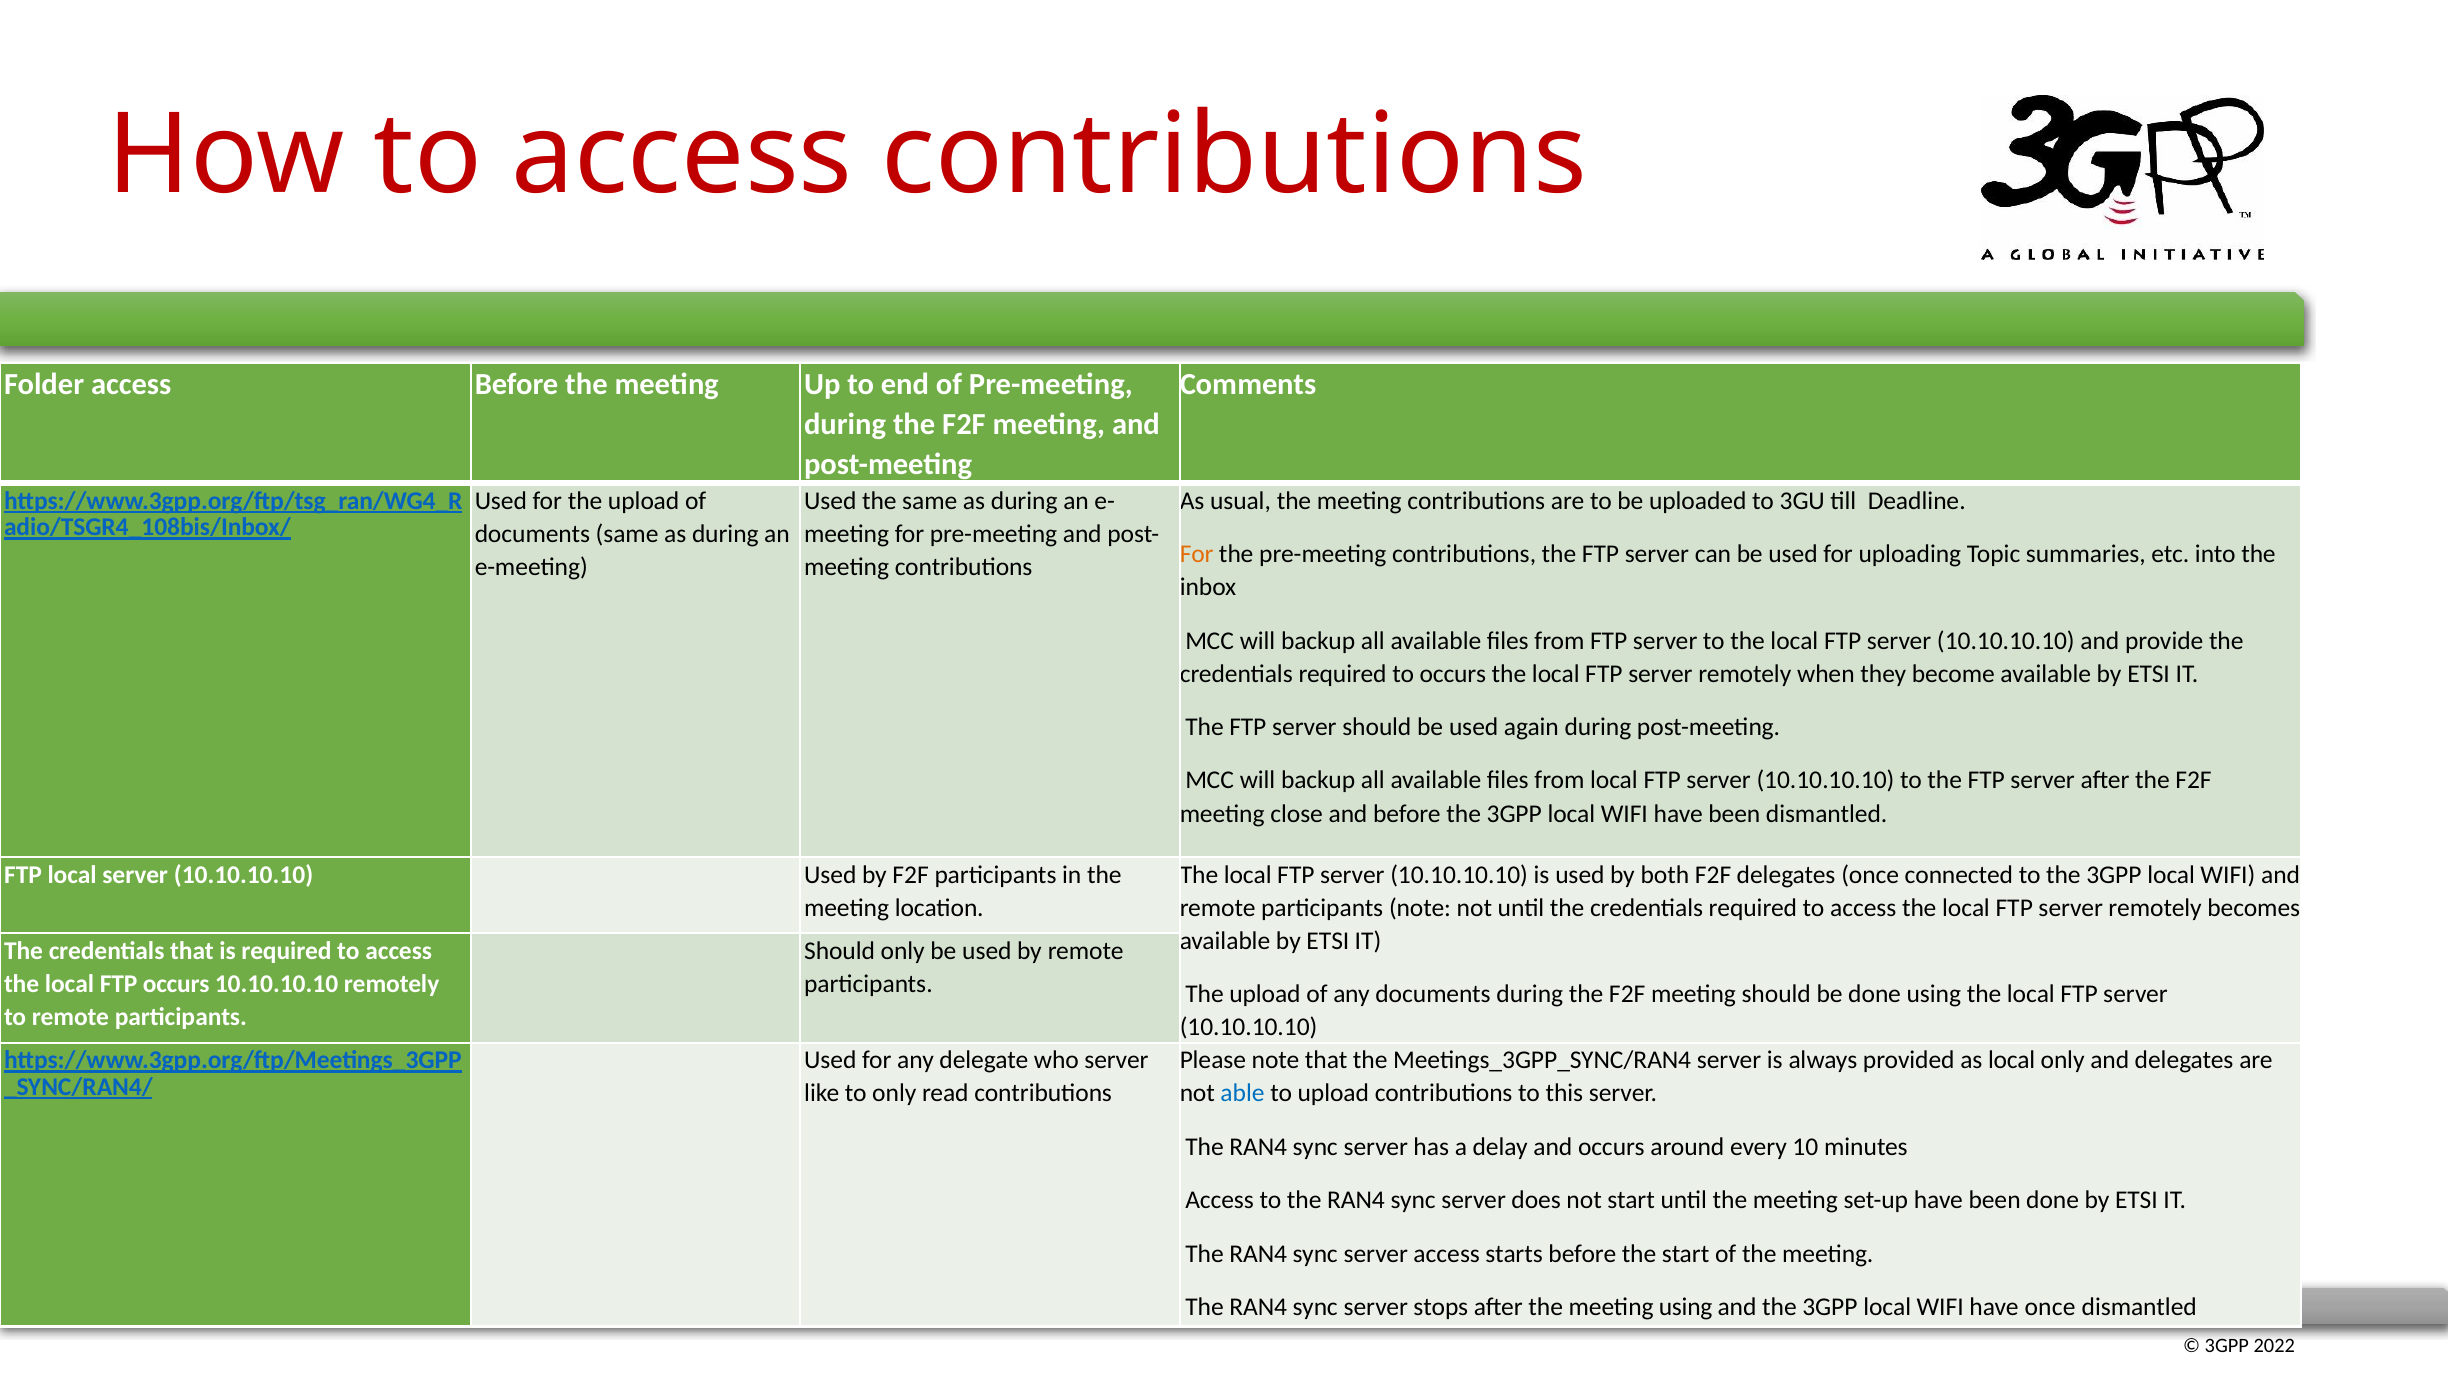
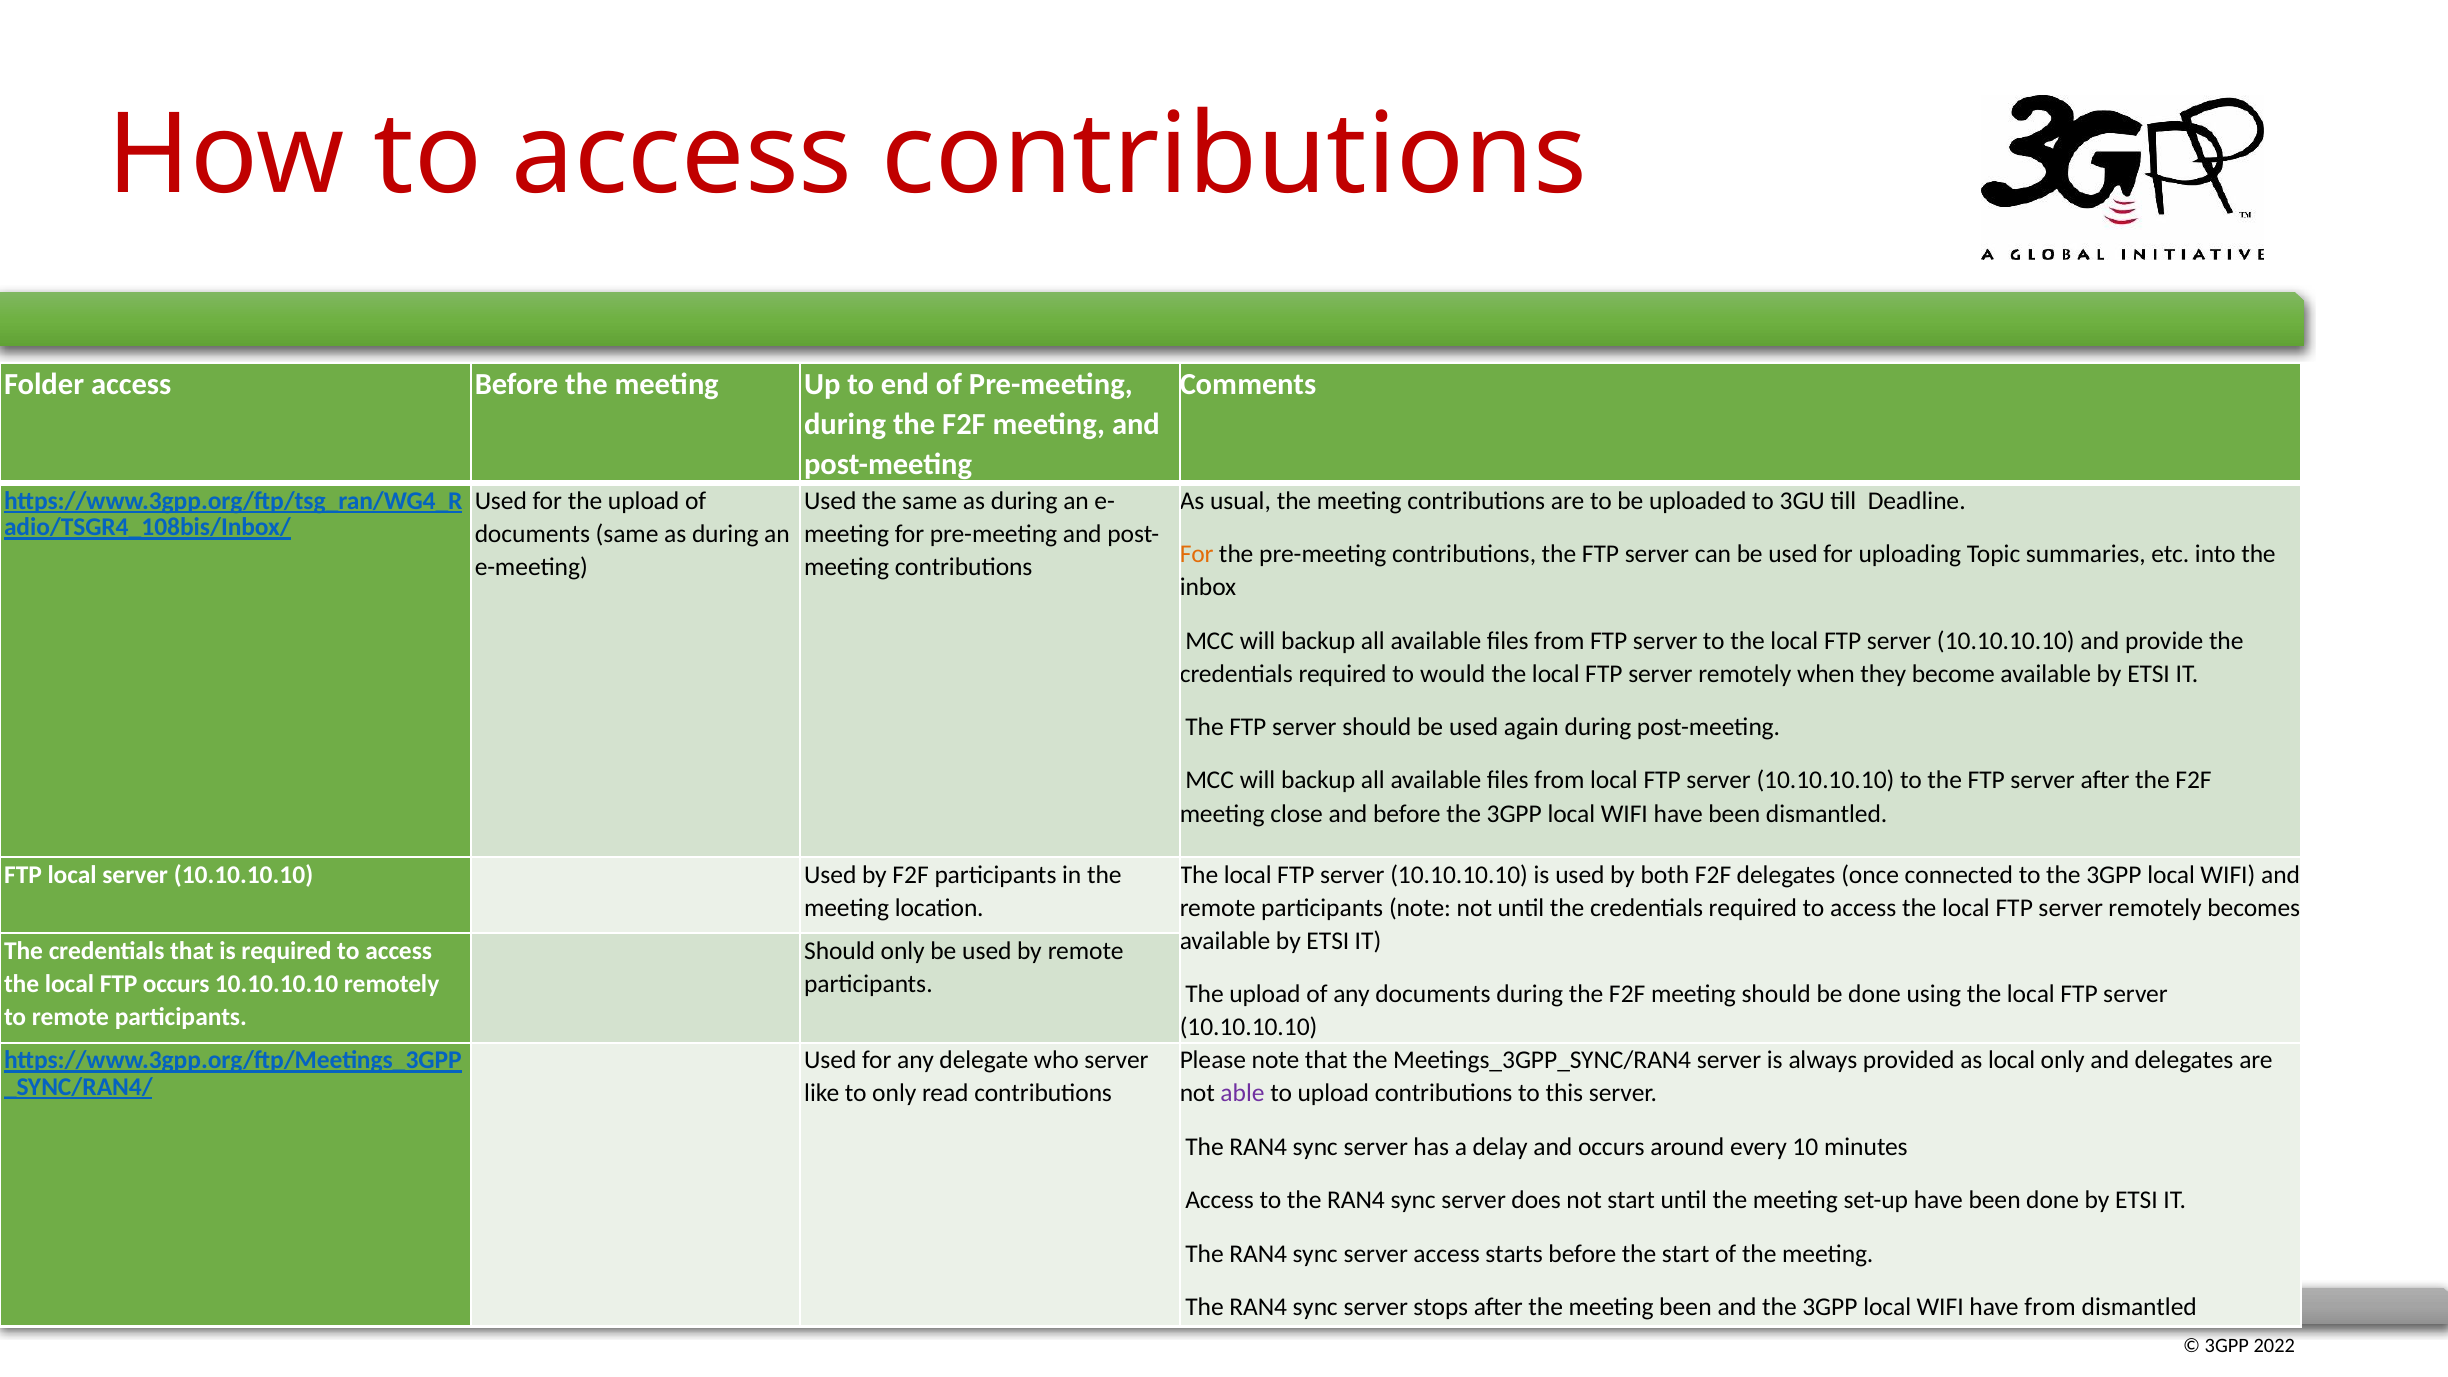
to occurs: occurs -> would (1453, 674)
able colour: blue -> purple (1243, 1093)
meeting using: using -> been (1685, 1307)
have once: once -> from (2050, 1307)
